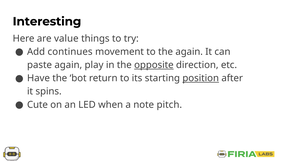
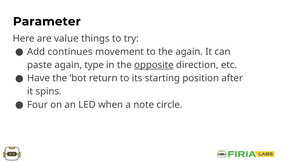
Interesting: Interesting -> Parameter (47, 21)
play: play -> type (94, 65)
position underline: present -> none (201, 78)
Cute: Cute -> Four (37, 105)
pitch: pitch -> circle (169, 105)
